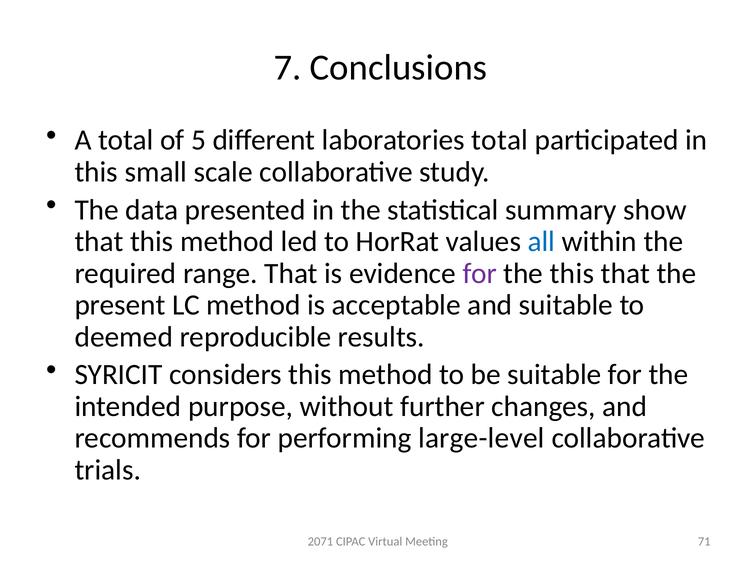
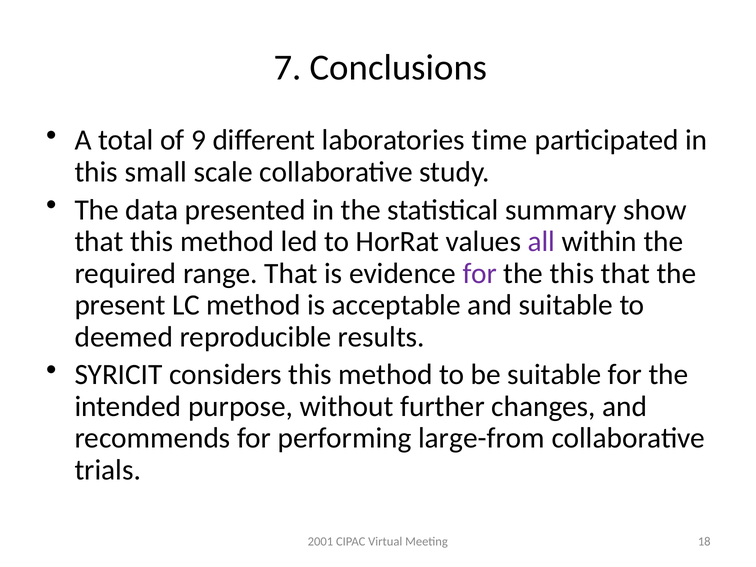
5: 5 -> 9 (199, 140)
laboratories total: total -> time (500, 140)
all colour: blue -> purple (541, 242)
large-level: large-level -> large-from (481, 438)
2071: 2071 -> 2001 (320, 541)
71: 71 -> 18 (704, 541)
